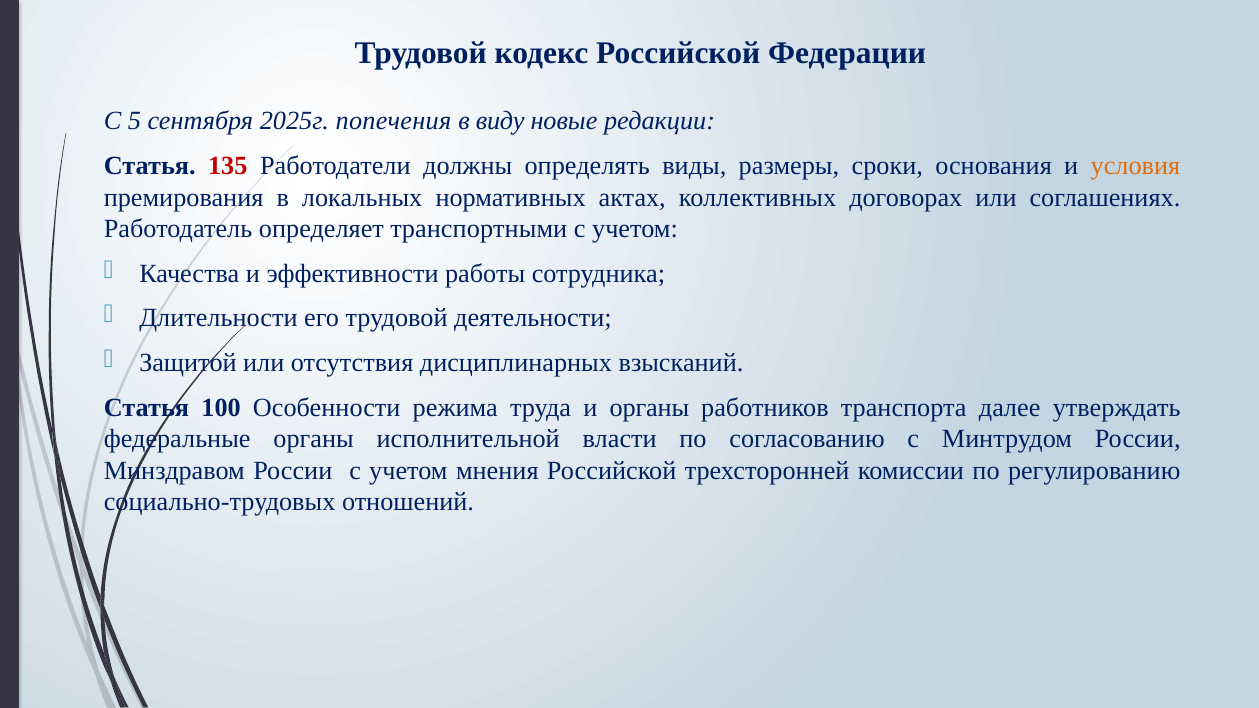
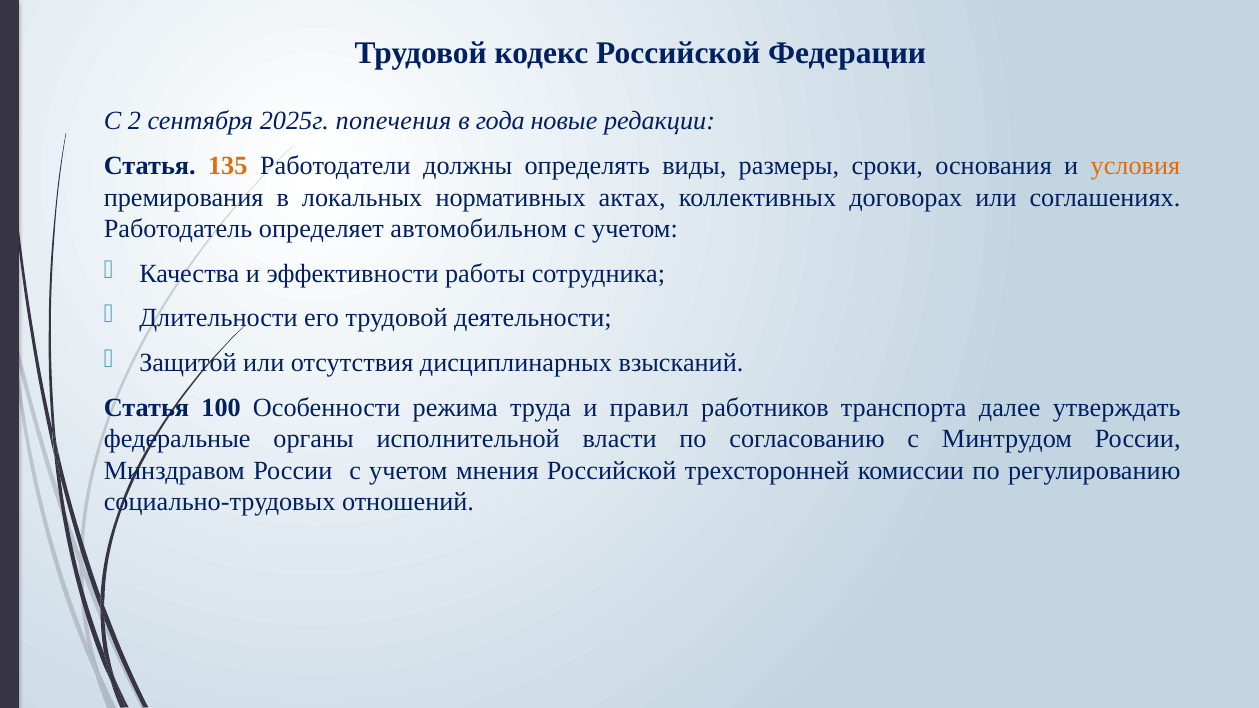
5: 5 -> 2 (134, 121)
виду: виду -> года (500, 121)
135 colour: red -> orange (228, 166)
транспортными: транспортными -> автомобильном (479, 229)
и органы: органы -> правил (649, 408)
